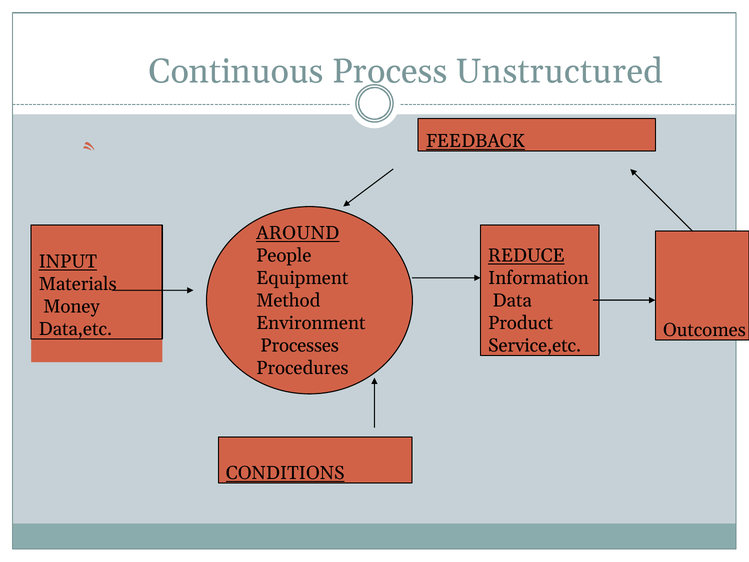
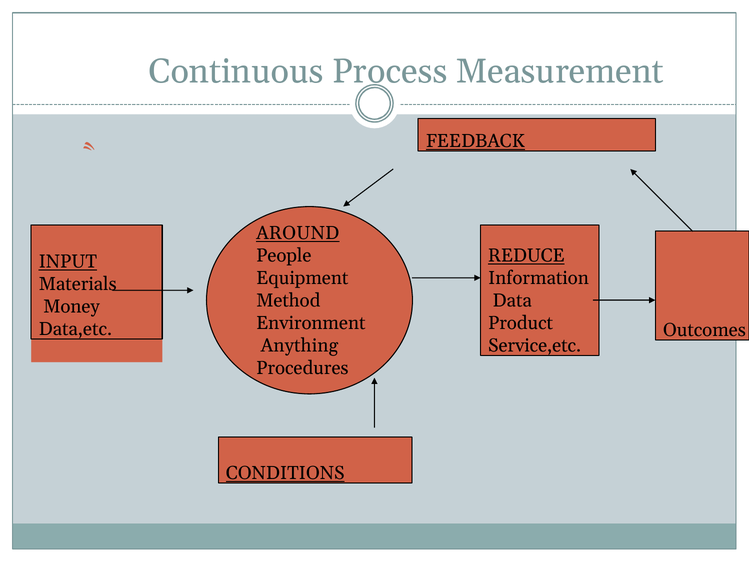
Unstructured: Unstructured -> Measurement (560, 72)
Processes: Processes -> Anything (299, 345)
